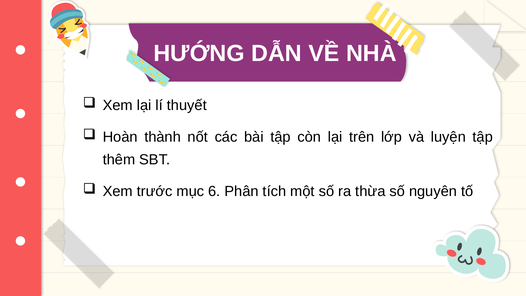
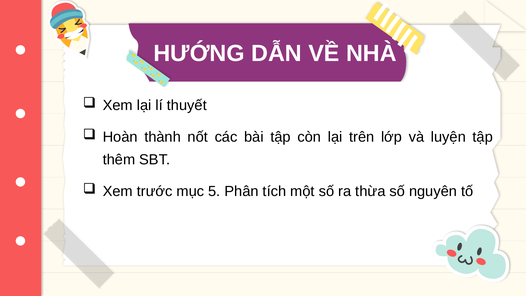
6: 6 -> 5 (214, 191)
